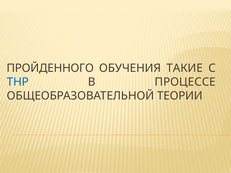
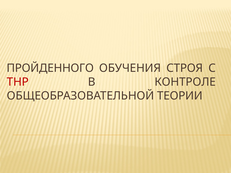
ТАКИЕ: ТАКИЕ -> СТРОЯ (185, 68)
ТНР colour: blue -> red (18, 82)
ПРОЦЕССЕ: ПРОЦЕССЕ -> КОНТРОЛЕ (185, 82)
